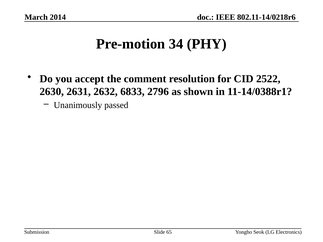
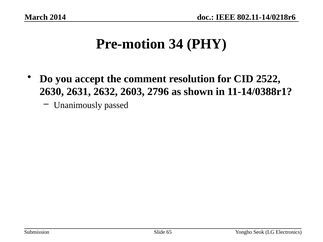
6833: 6833 -> 2603 (132, 92)
